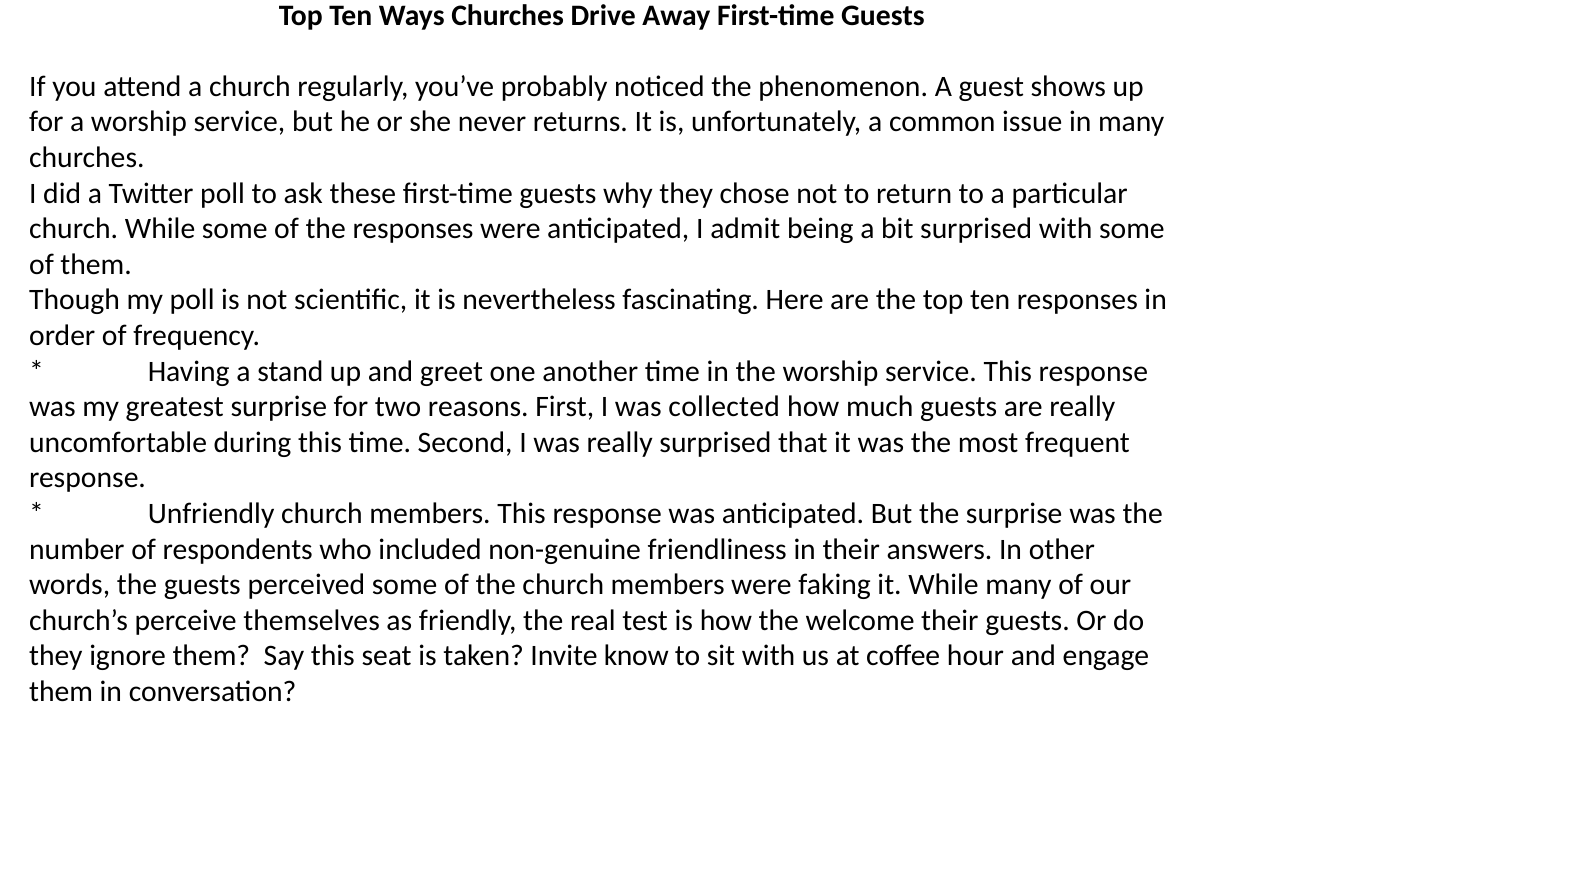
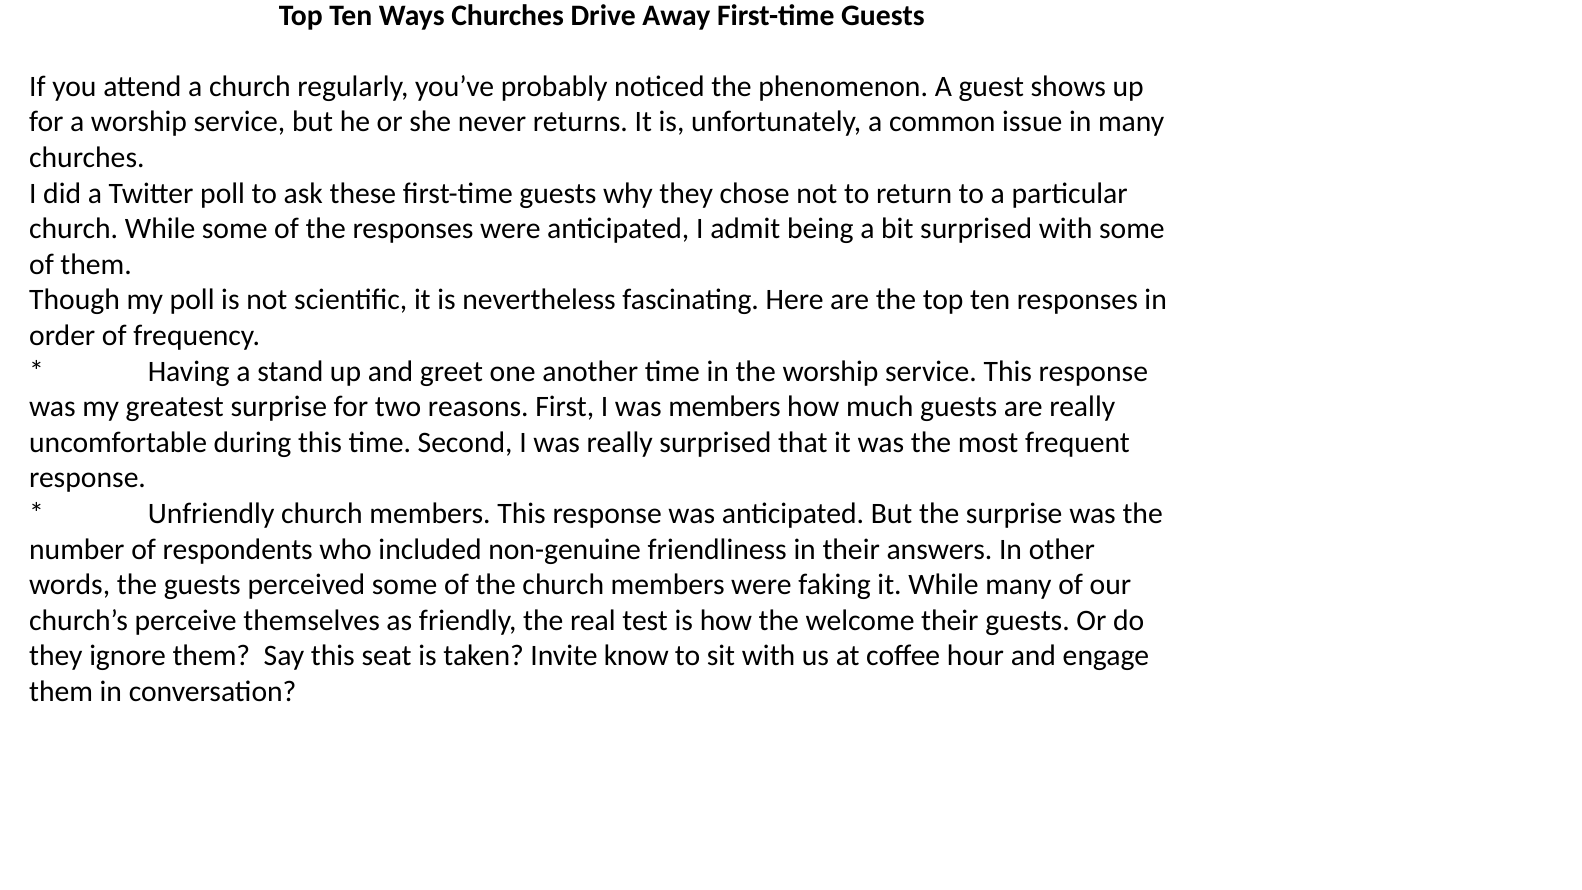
was collected: collected -> members (725, 407)
